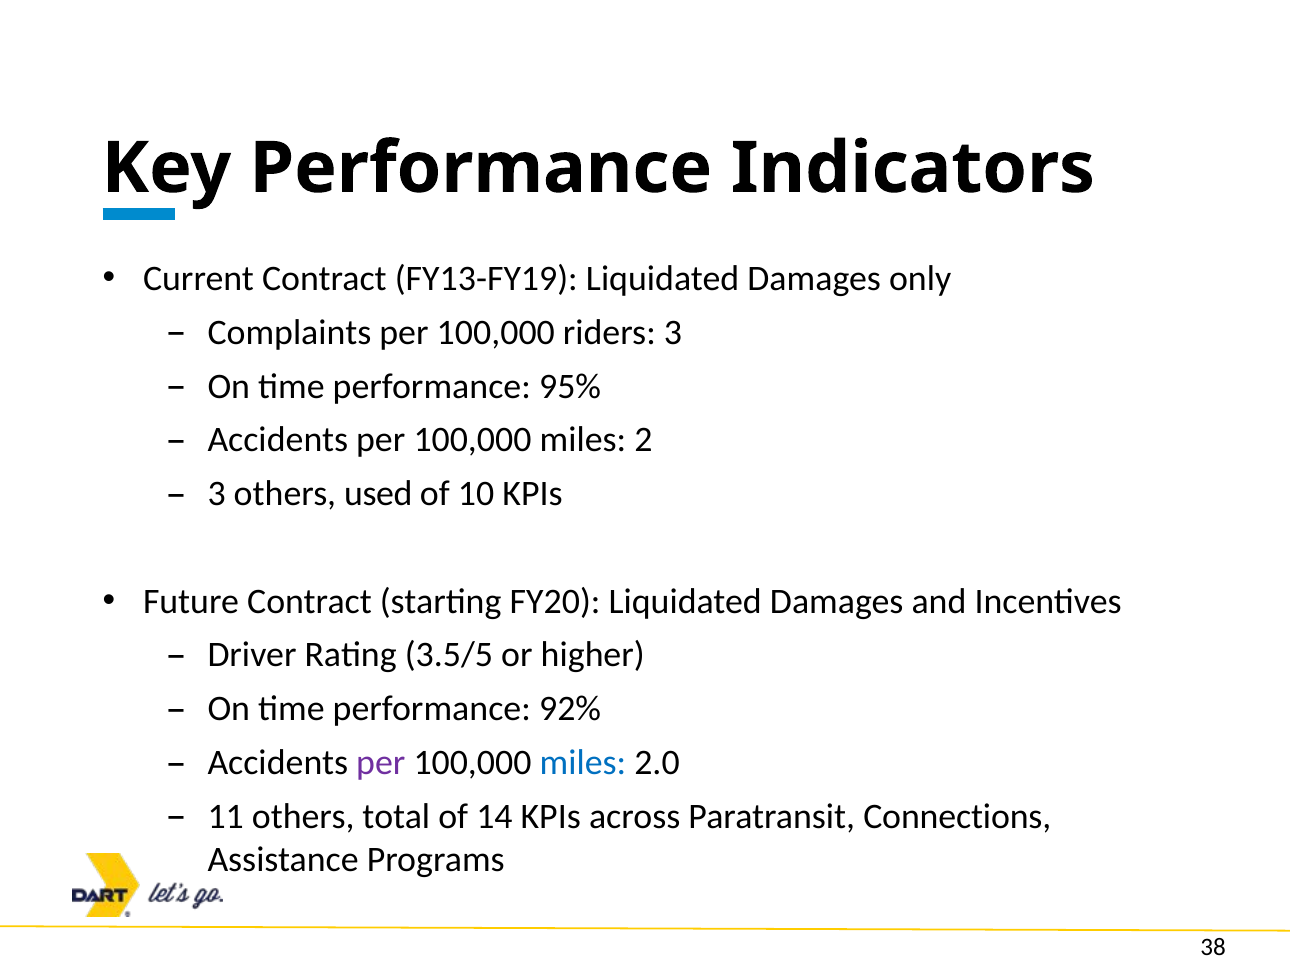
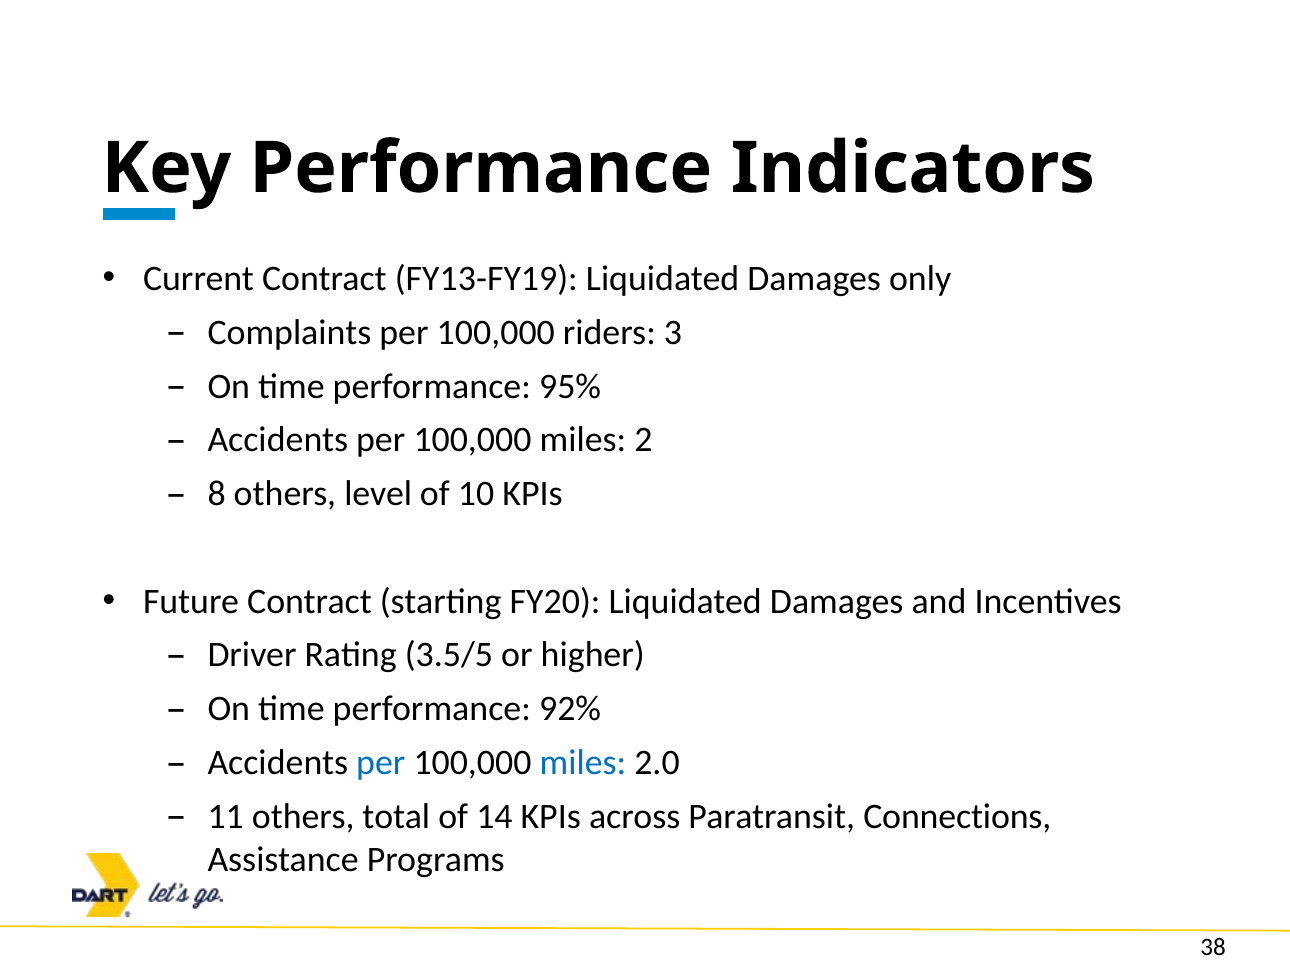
3: 3 -> 8 (217, 494)
used: used -> level (378, 494)
per colour: purple -> blue (381, 763)
